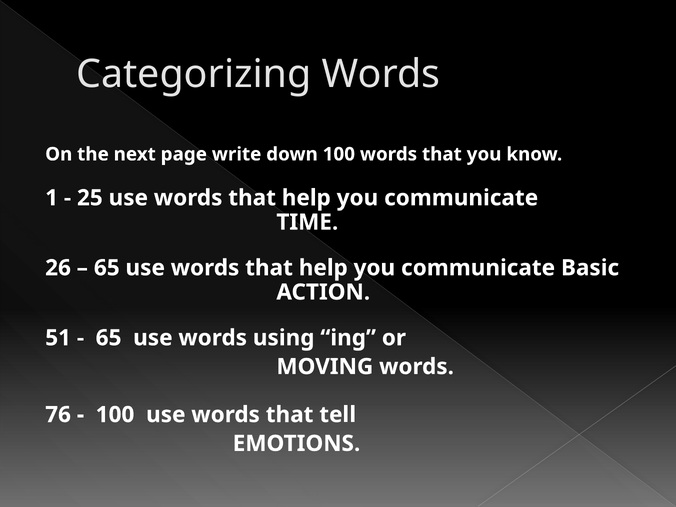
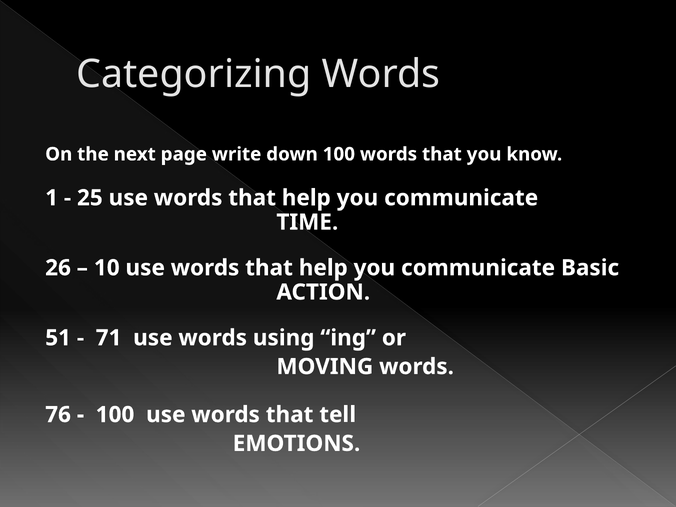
65: 65 -> 10 (107, 268)
65: 65 -> 71 (109, 338)
